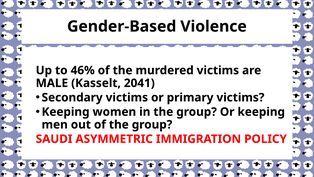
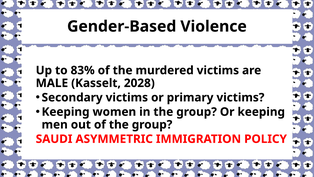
46%: 46% -> 83% (83, 70)
2041: 2041 -> 2028 (139, 83)
